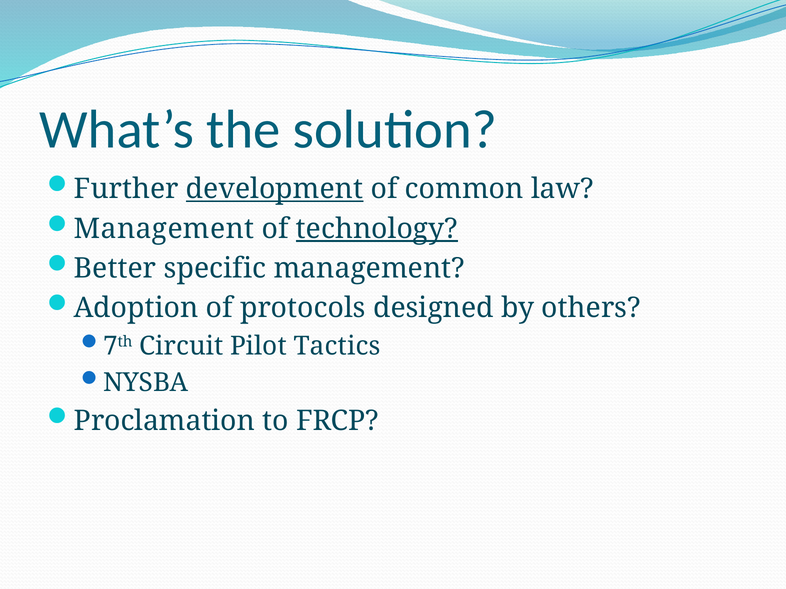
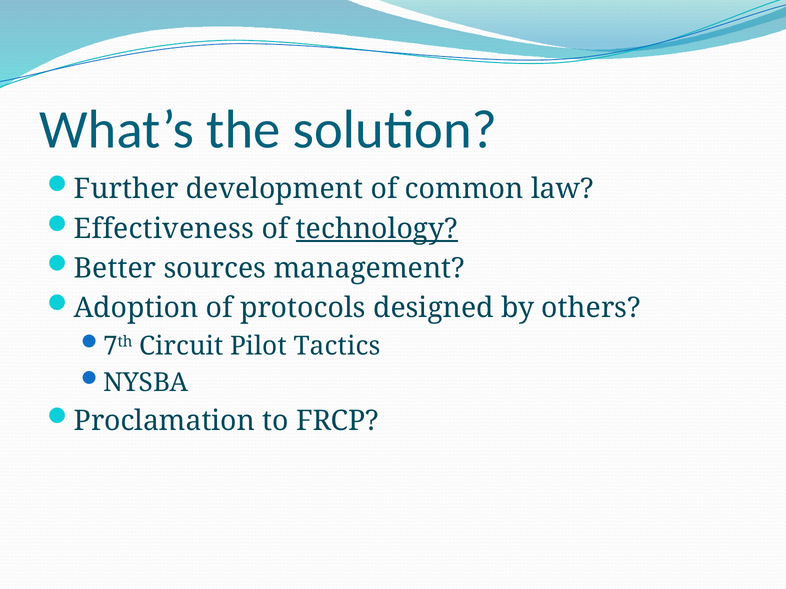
development underline: present -> none (275, 189)
Management: Management -> Effectiveness (164, 229)
specific: specific -> sources (215, 269)
